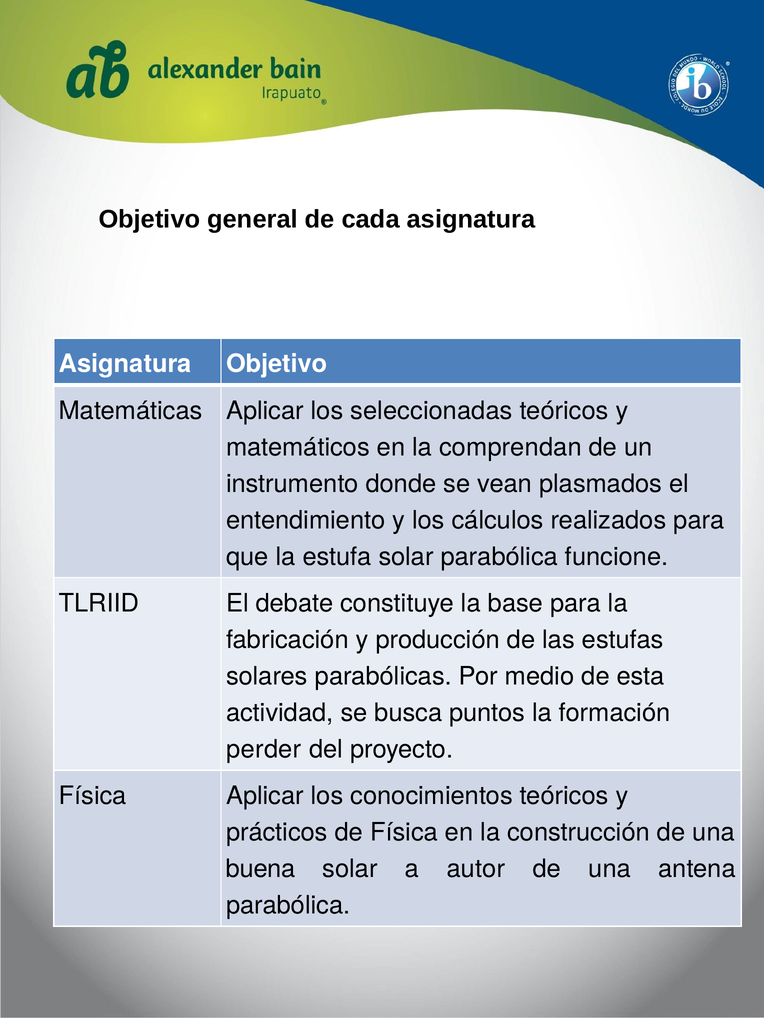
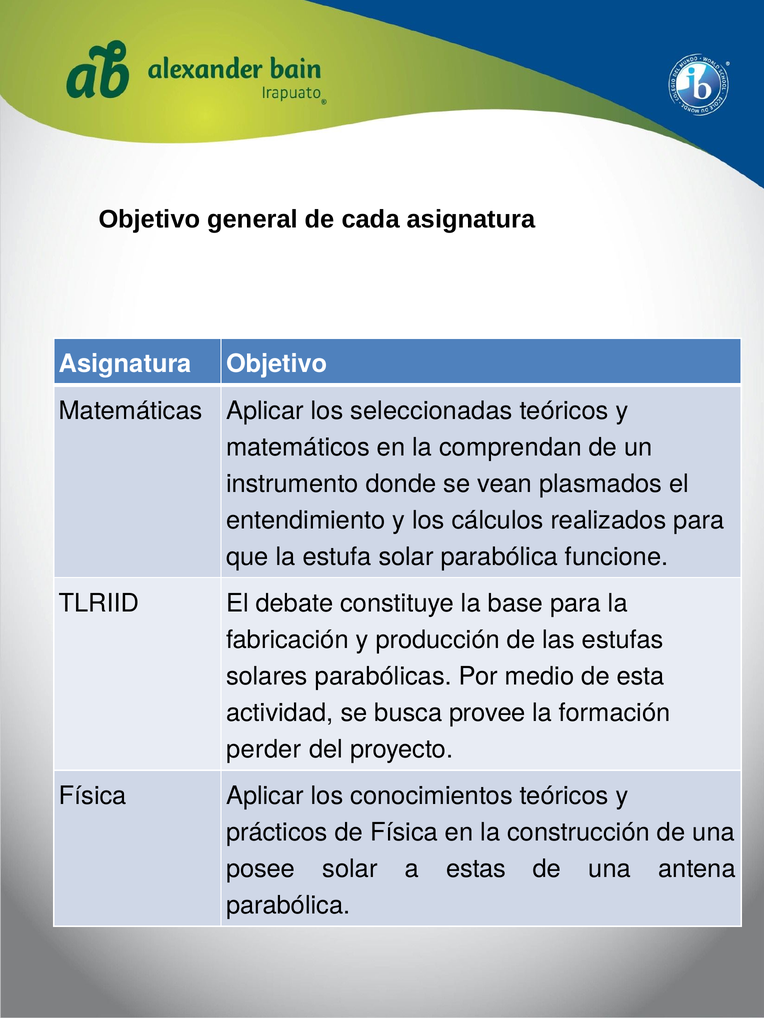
puntos: puntos -> provee (487, 713)
buena: buena -> posee (261, 870)
autor: autor -> estas (476, 870)
